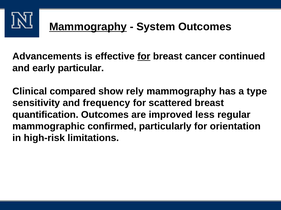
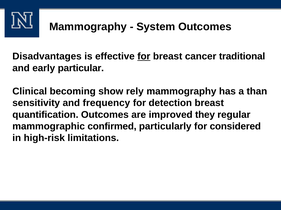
Mammography underline: present -> none (88, 27)
Advancements: Advancements -> Disadvantages (47, 57)
continued: continued -> traditional (242, 57)
compared: compared -> becoming (73, 92)
type: type -> than (257, 92)
scattered: scattered -> detection (170, 103)
less: less -> they (205, 115)
orientation: orientation -> considered (235, 127)
